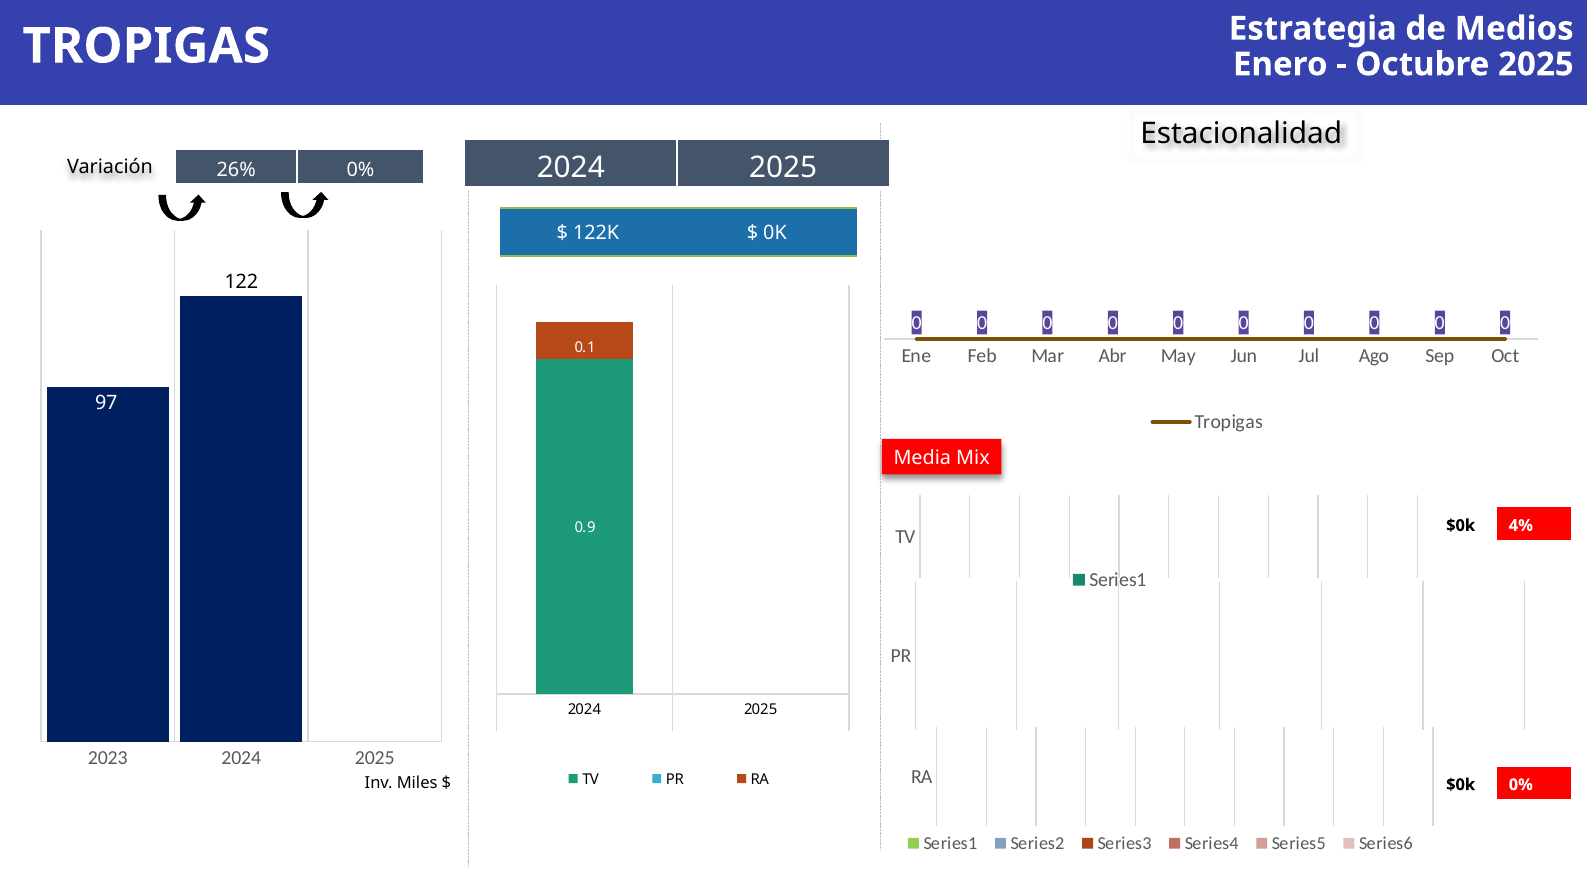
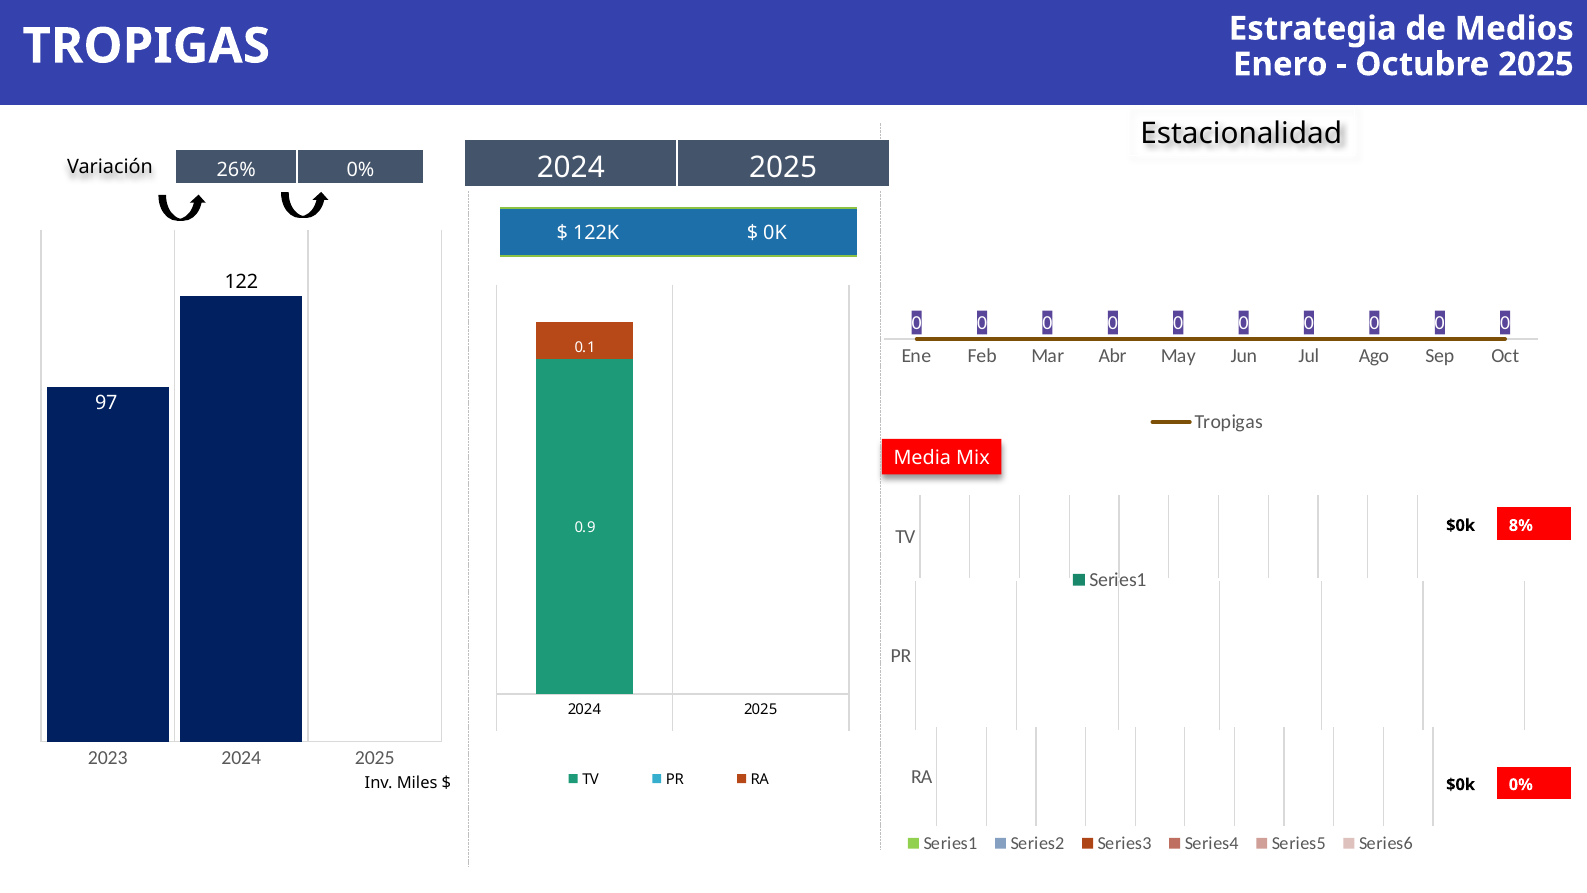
4%: 4% -> 8% (1521, 525)
